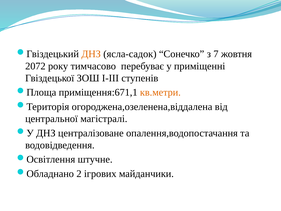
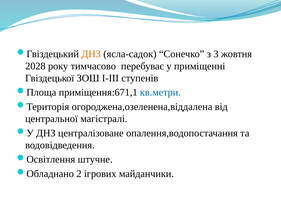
7: 7 -> 3 (216, 54)
2072: 2072 -> 2028 (35, 66)
кв.метри colour: orange -> blue (160, 92)
